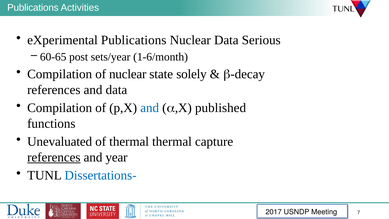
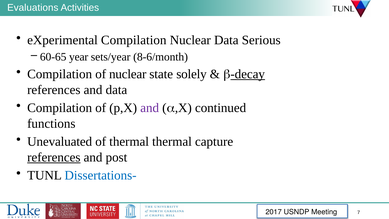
Publications: Publications -> Evaluations (33, 8)
eXperimental Publications: Publications -> Compilation (134, 40)
post: post -> year (79, 57)
1-6/month: 1-6/month -> 8-6/month (161, 57)
decay underline: none -> present (248, 74)
and colour: blue -> purple (150, 108)
published: published -> continued (221, 108)
year: year -> post (116, 157)
